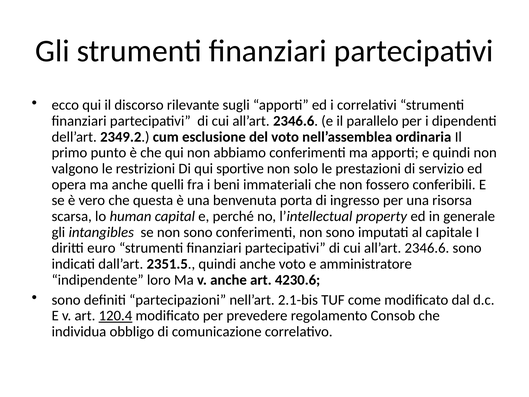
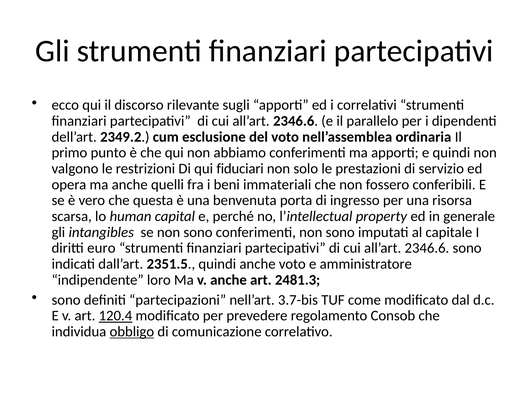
sportive: sportive -> fiduciari (240, 169)
4230.6: 4230.6 -> 2481.3 (298, 280)
2.1-bis: 2.1-bis -> 3.7-bis (298, 300)
obbligo underline: none -> present (132, 331)
